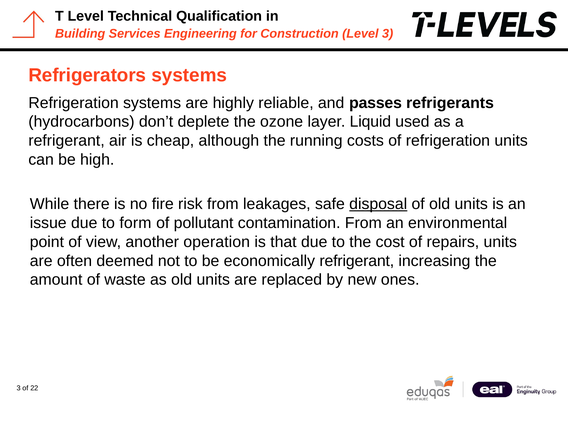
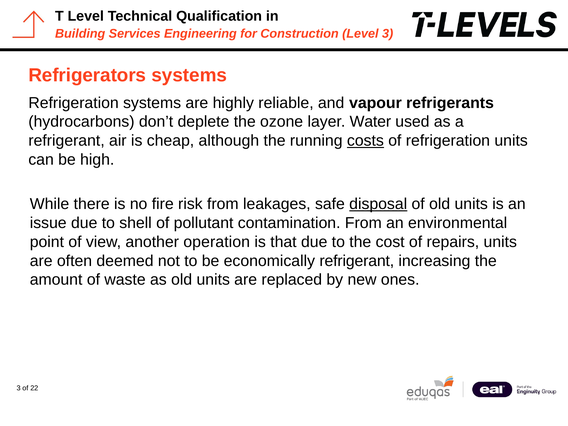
passes: passes -> vapour (375, 103)
Liquid: Liquid -> Water (370, 122)
costs underline: none -> present (365, 141)
form: form -> shell (136, 223)
